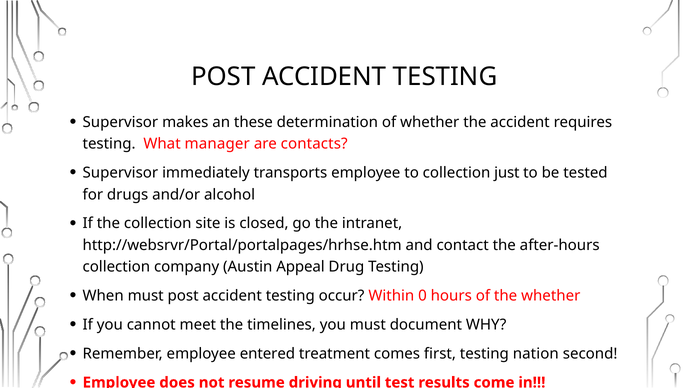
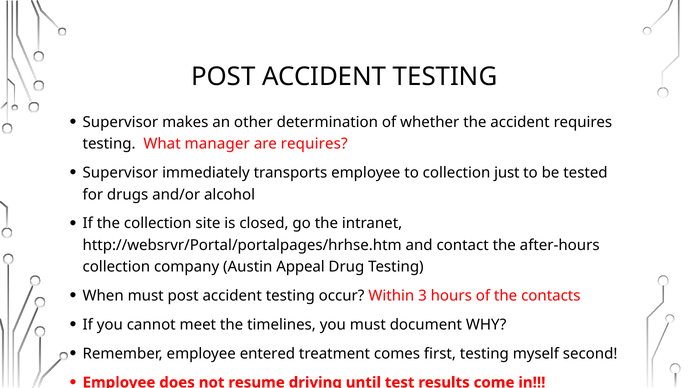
these: these -> other (253, 122)
are contacts: contacts -> requires (314, 144)
0: 0 -> 3 (423, 295)
the whether: whether -> contacts (551, 295)
nation: nation -> myself (536, 353)
